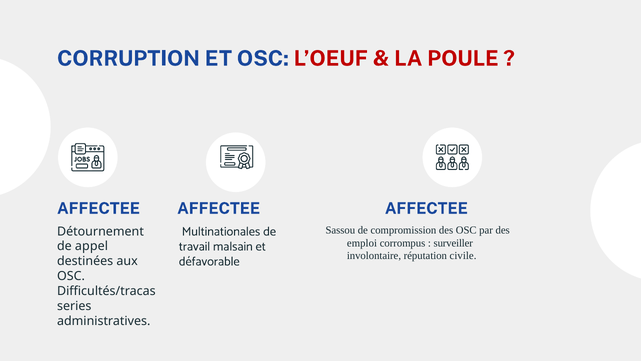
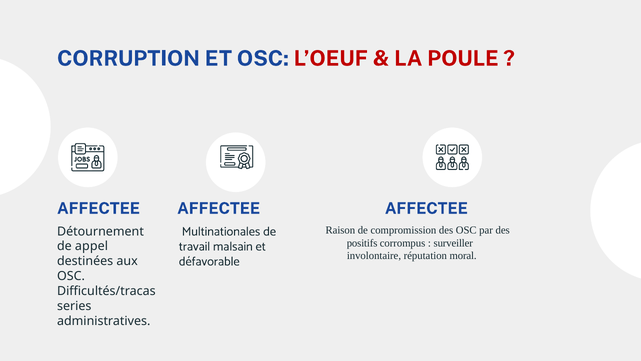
Sassou: Sassou -> Raison (340, 230)
emploi: emploi -> positifs (362, 243)
civile: civile -> moral (463, 256)
